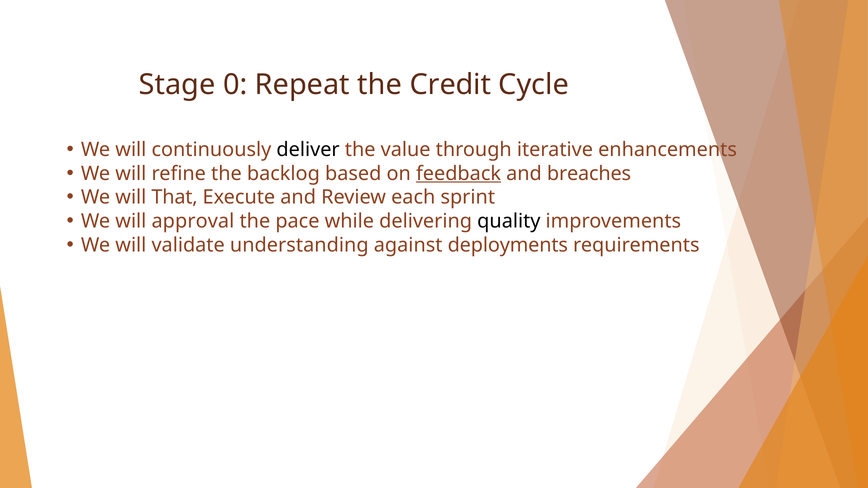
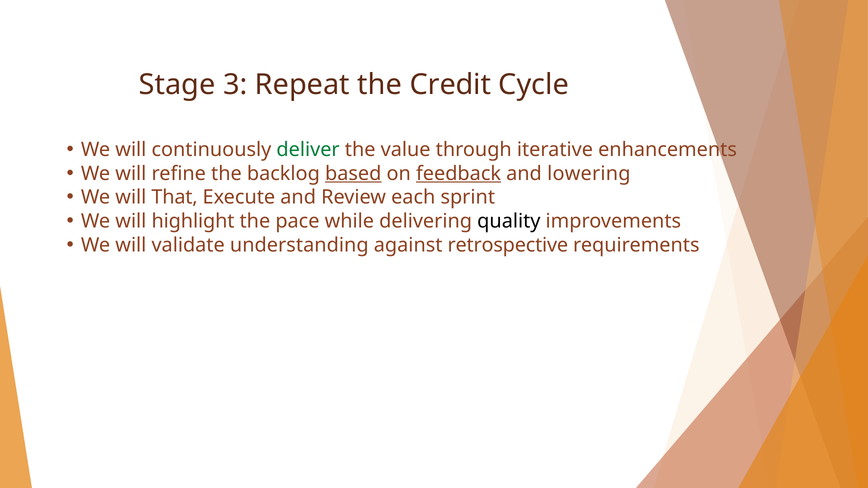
0: 0 -> 3 (235, 85)
deliver colour: black -> green (308, 150)
based underline: none -> present (353, 174)
breaches: breaches -> lowering (589, 174)
approval: approval -> highlight (193, 221)
deployments: deployments -> retrospective (508, 245)
